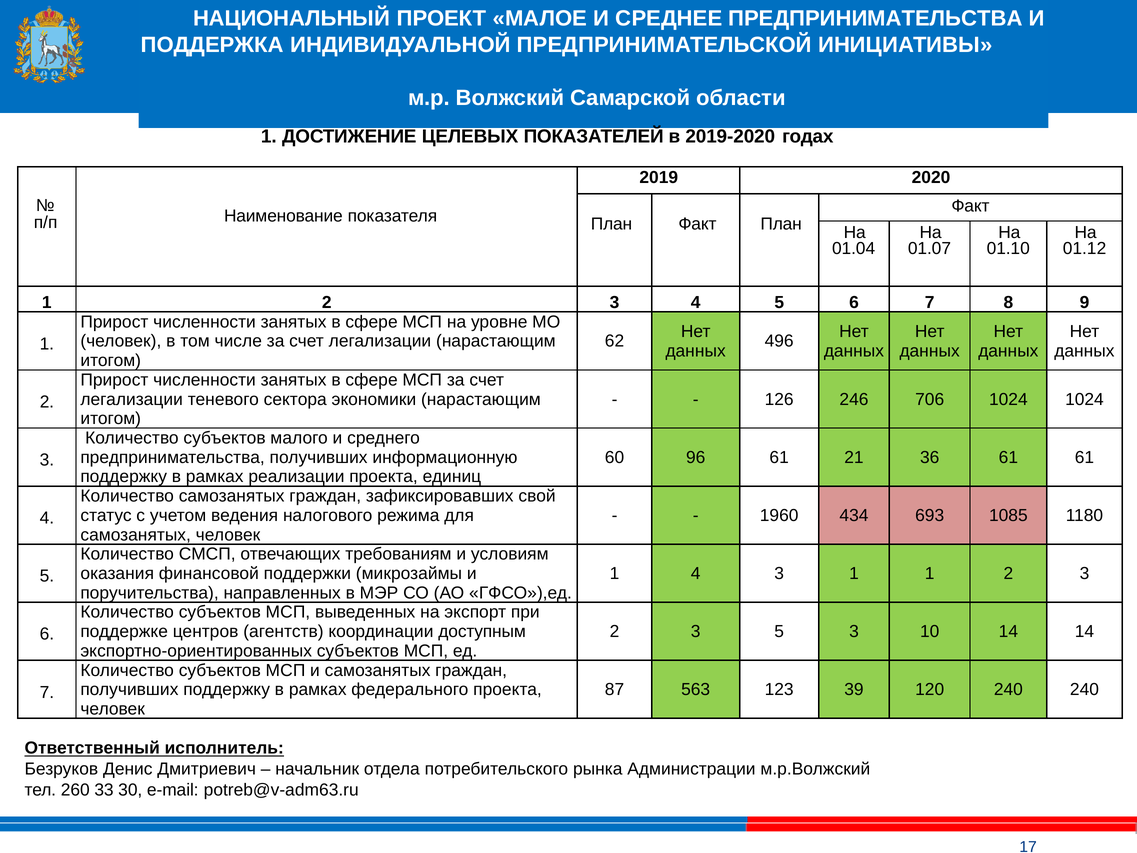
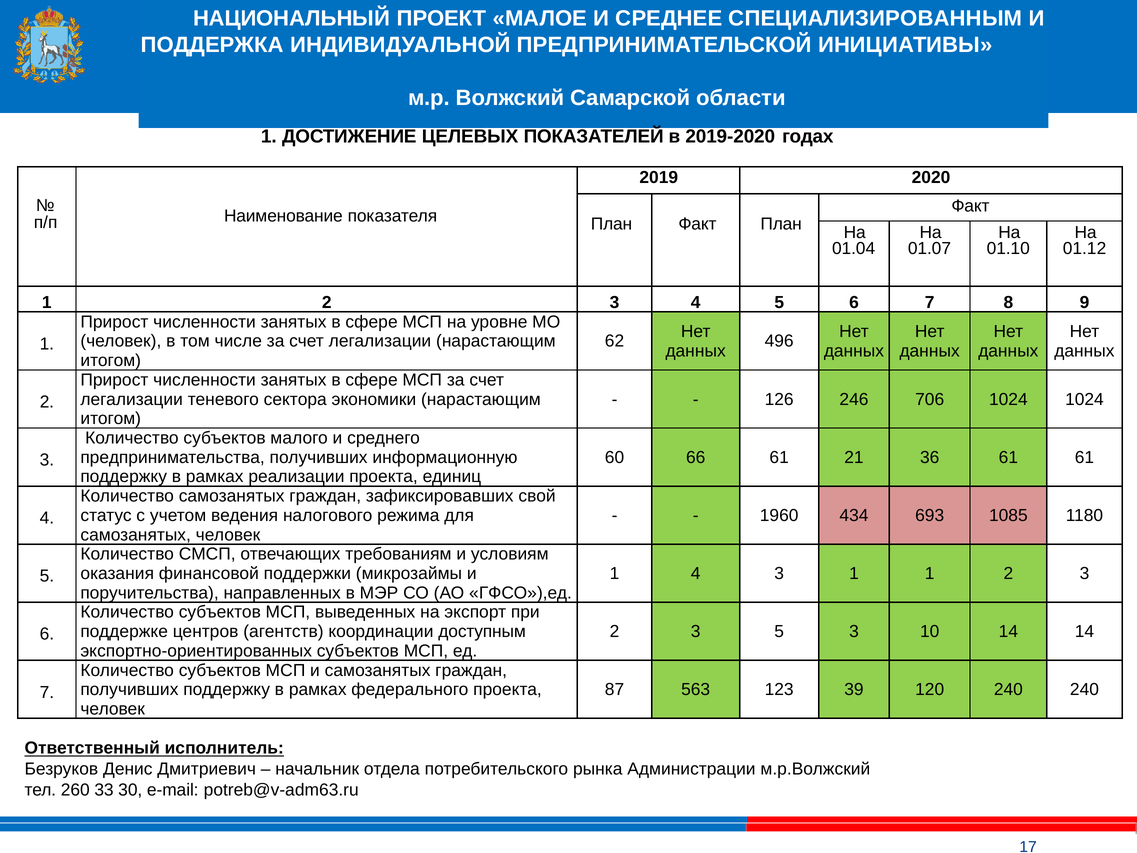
СРЕДНЕЕ ПРЕДПРИНИМАТЕЛЬСТВА: ПРЕДПРИНИМАТЕЛЬСТВА -> СПЕЦИАЛИЗИРОВАННЫМ (875, 18)
96: 96 -> 66 (696, 457)
